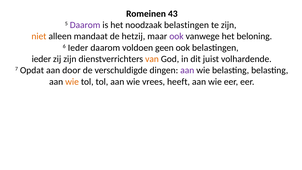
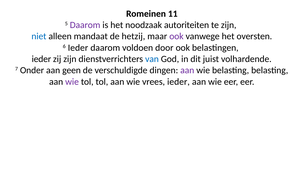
43: 43 -> 11 (173, 14)
noodzaak belastingen: belastingen -> autoriteiten (187, 25)
niet colour: orange -> blue (39, 36)
beloning: beloning -> oversten (254, 36)
geen: geen -> door (164, 48)
van colour: orange -> blue (152, 59)
Opdat: Opdat -> Onder (32, 70)
door: door -> geen (72, 70)
wie colour: orange -> purple (72, 82)
vrees heeft: heeft -> ieder (178, 82)
